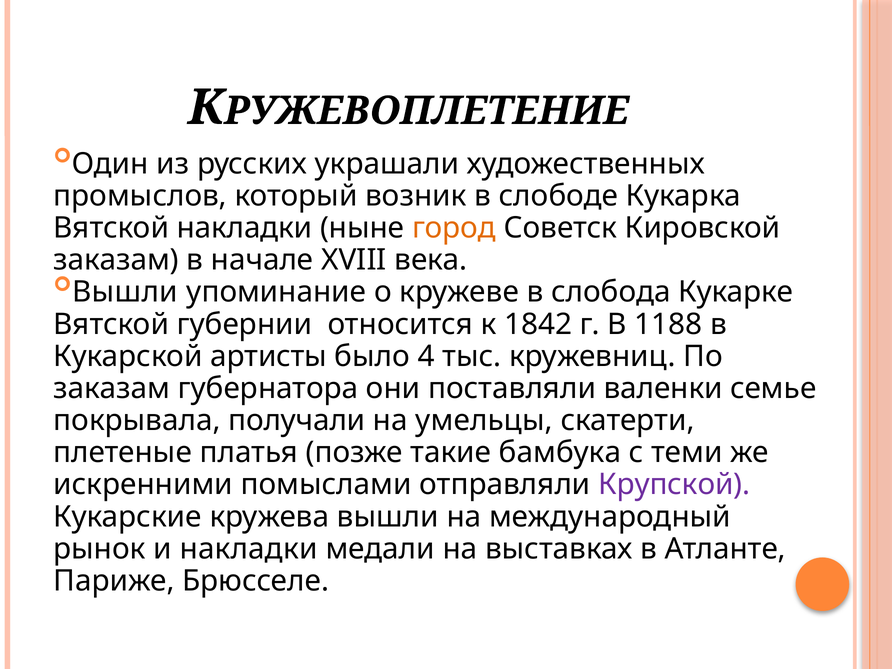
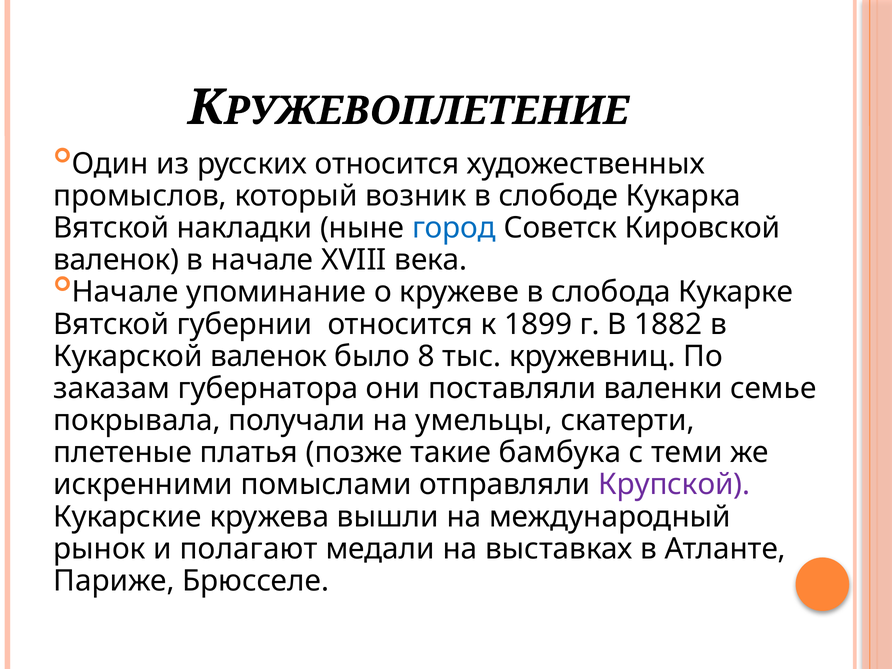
русских украшали: украшали -> относится (387, 164)
город colour: orange -> blue (454, 228)
заказам: заказам -> валенок (116, 260)
Вышли: Вышли -> Начале (125, 292)
1842: 1842 -> 1899 (538, 324)
1188: 1188 -> 1882 (668, 324)
Кукарской артисты: артисты -> валенок (269, 356)
4: 4 -> 8 (426, 356)
и накладки: накладки -> полагают (249, 549)
